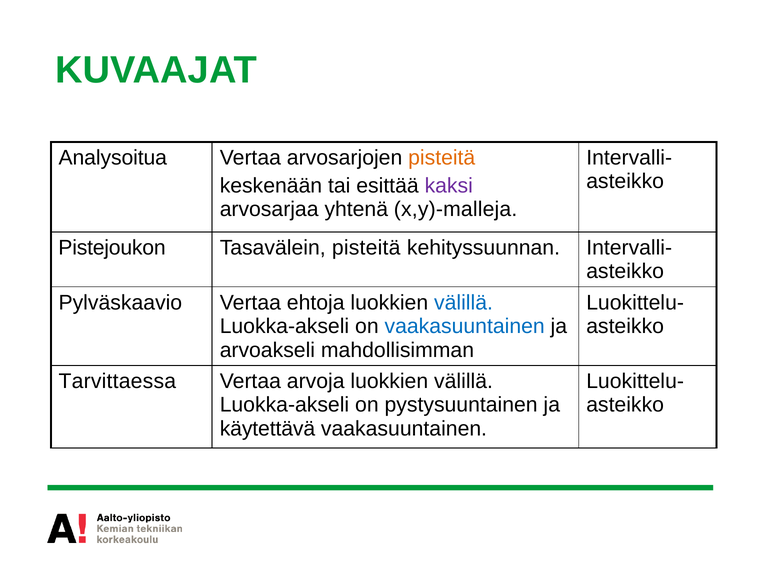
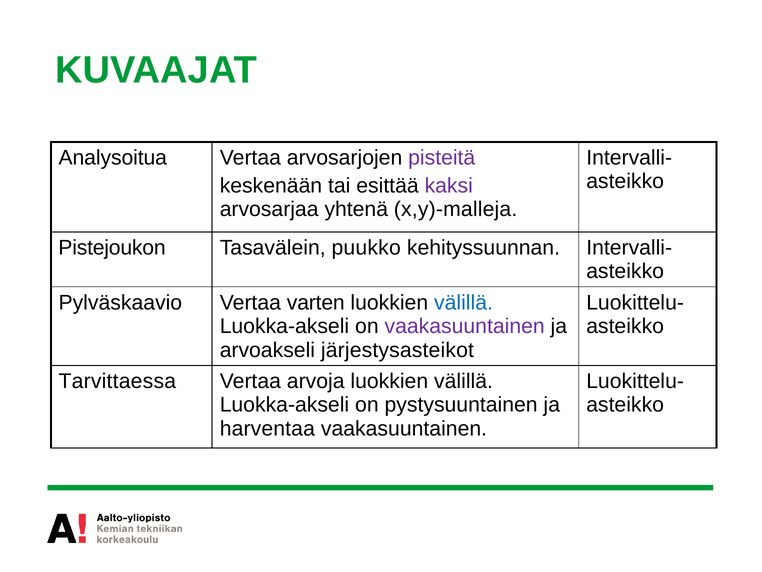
pisteitä colour: orange -> purple (442, 158)
Tasavälein pisteitä: pisteitä -> puukko (366, 248)
ehtoja: ehtoja -> varten (316, 303)
vaakasuuntainen colour: blue -> purple (465, 326)
mahdollisimman: mahdollisimman -> järjestysasteikot (397, 350)
käytettävä: käytettävä -> harventaa (267, 428)
